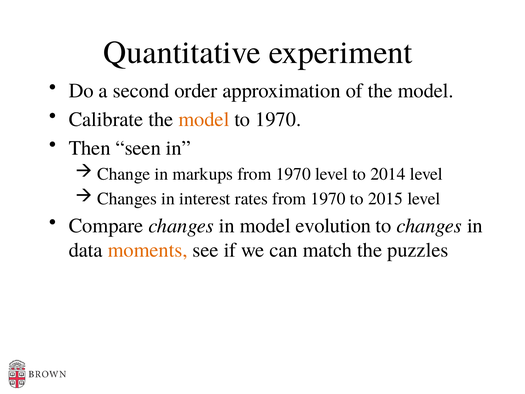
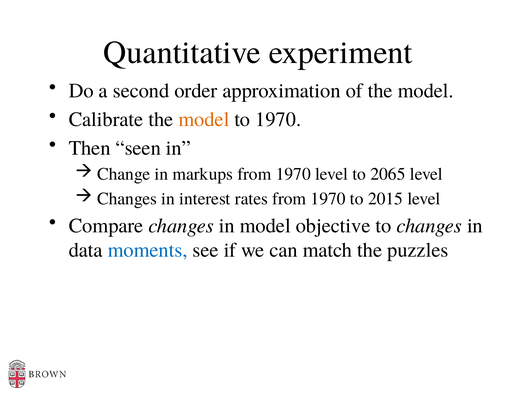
2014: 2014 -> 2065 (388, 174)
evolution: evolution -> objective (333, 225)
moments colour: orange -> blue (148, 250)
